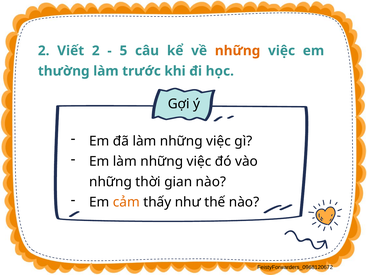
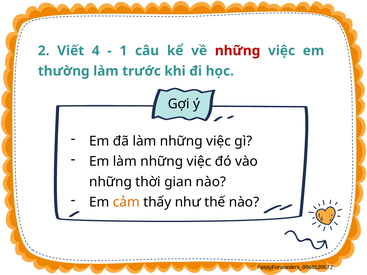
Viết 2: 2 -> 4 (96, 51)
5: 5 -> 1 (123, 51)
những colour: orange -> red (238, 51)
